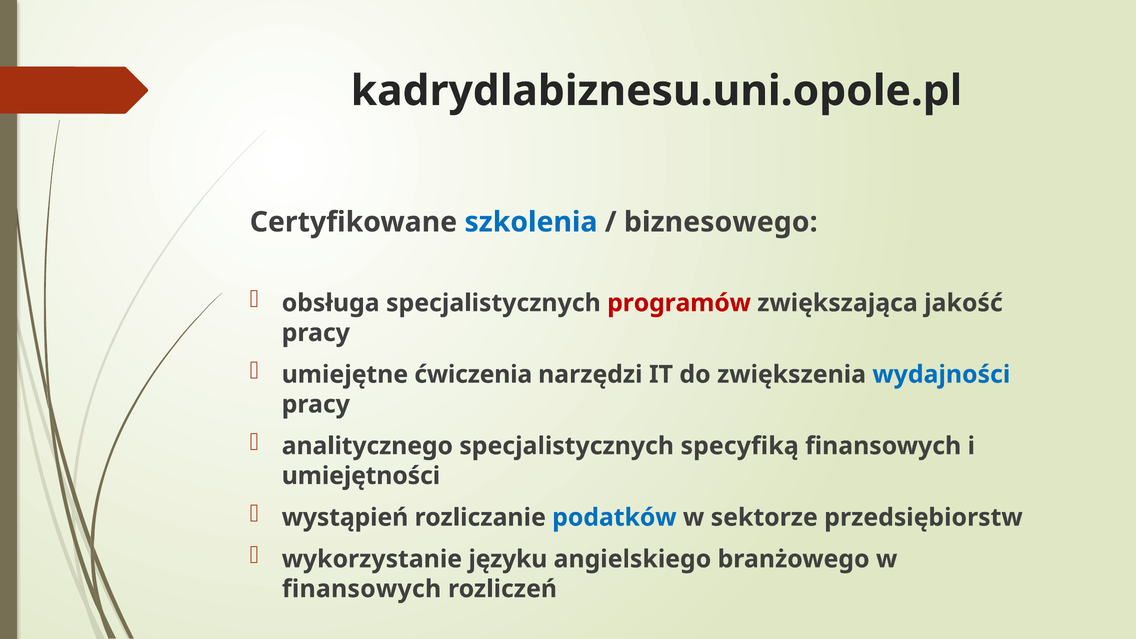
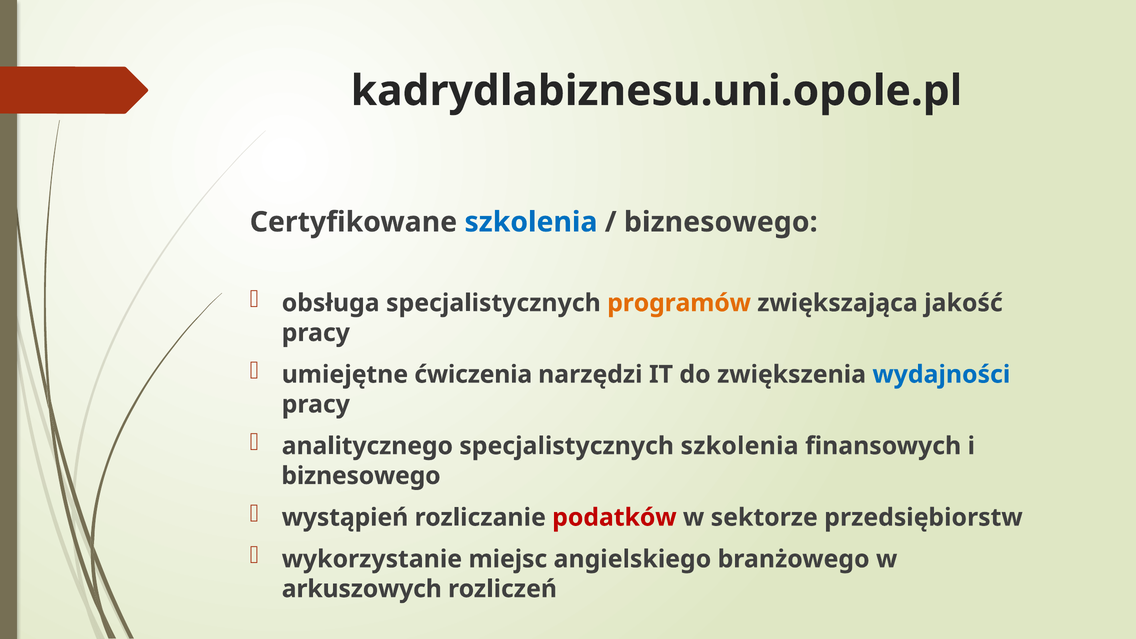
programów colour: red -> orange (679, 303)
specjalistycznych specyfiką: specyfiką -> szkolenia (740, 446)
umiejętności: umiejętności -> biznesowego (361, 476)
podatków colour: blue -> red (614, 517)
języku: języku -> miejsc (508, 559)
finansowych: finansowych -> arkuszowych (362, 589)
